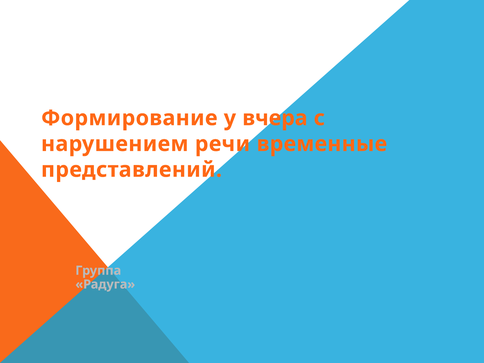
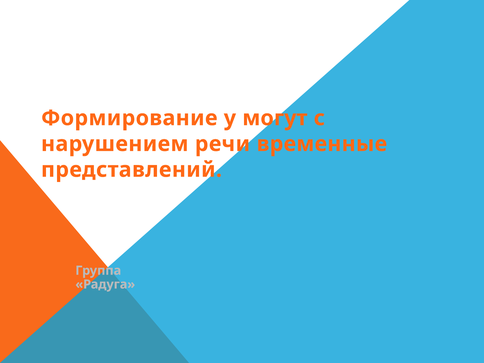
вчера: вчера -> могут (275, 118)
